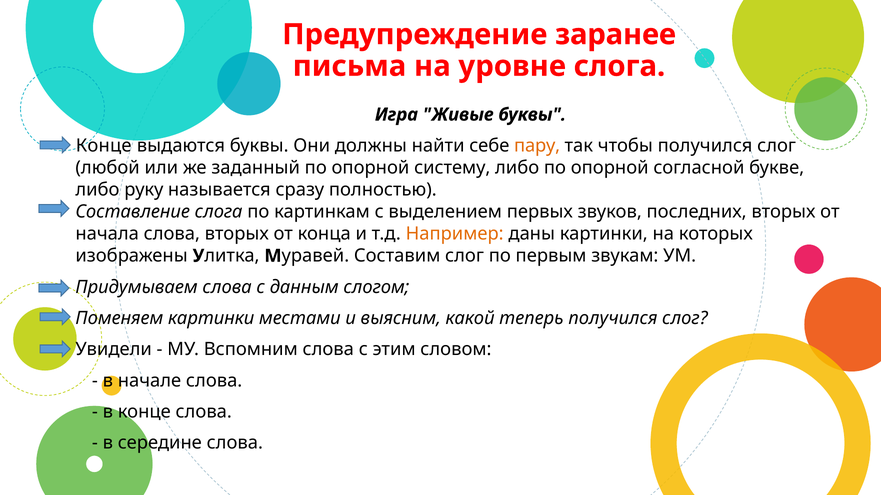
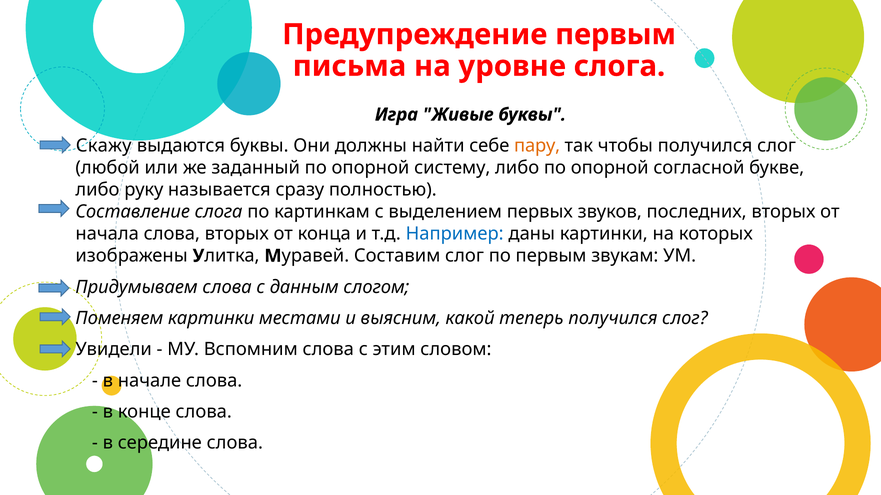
Предупреждение заранее: заранее -> первым (616, 35)
Конце: Конце -> Скажу (104, 146)
Например colour: orange -> blue (455, 234)
